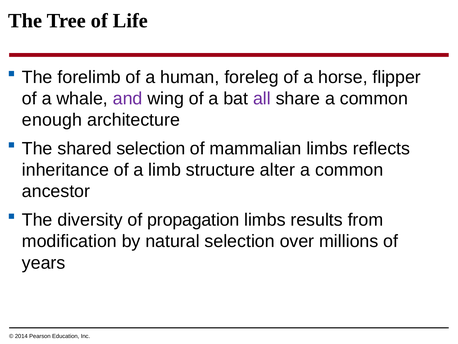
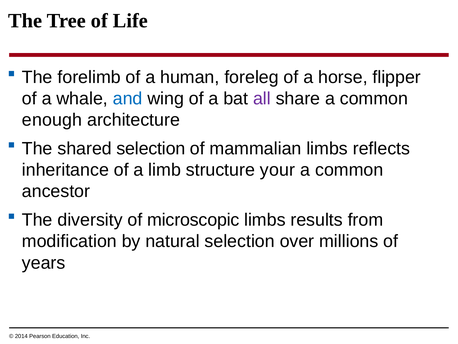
and colour: purple -> blue (128, 98)
alter: alter -> your (278, 170)
propagation: propagation -> microscopic (193, 220)
